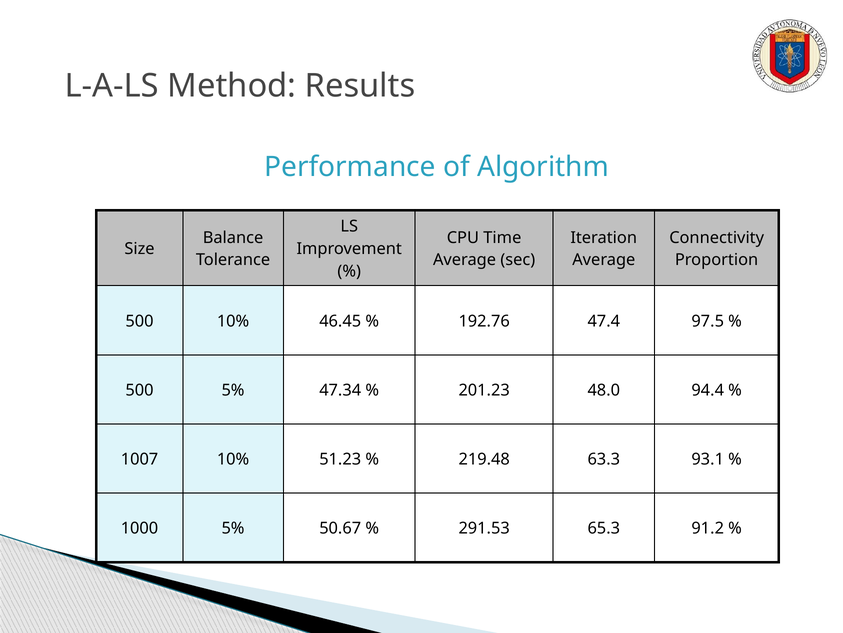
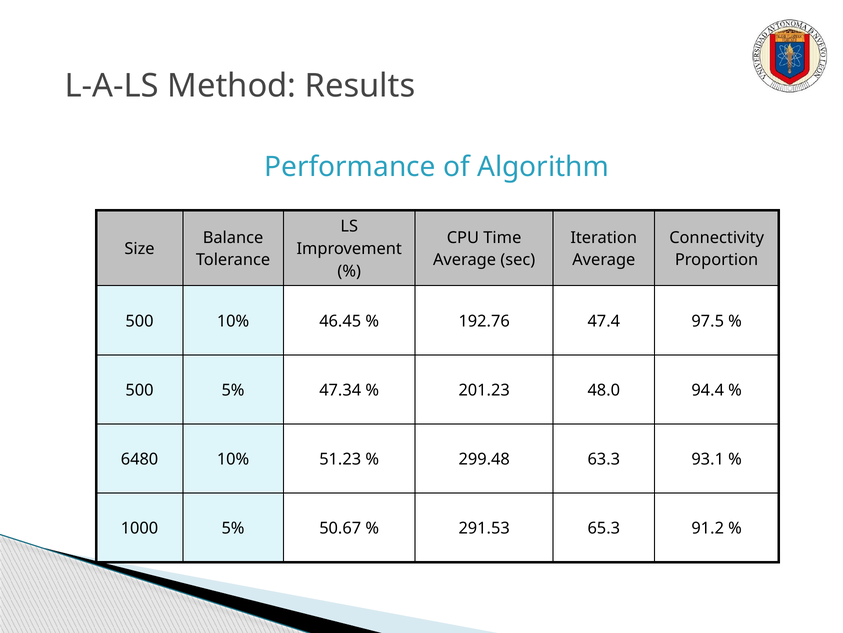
1007: 1007 -> 6480 (140, 459)
219.48: 219.48 -> 299.48 (484, 459)
